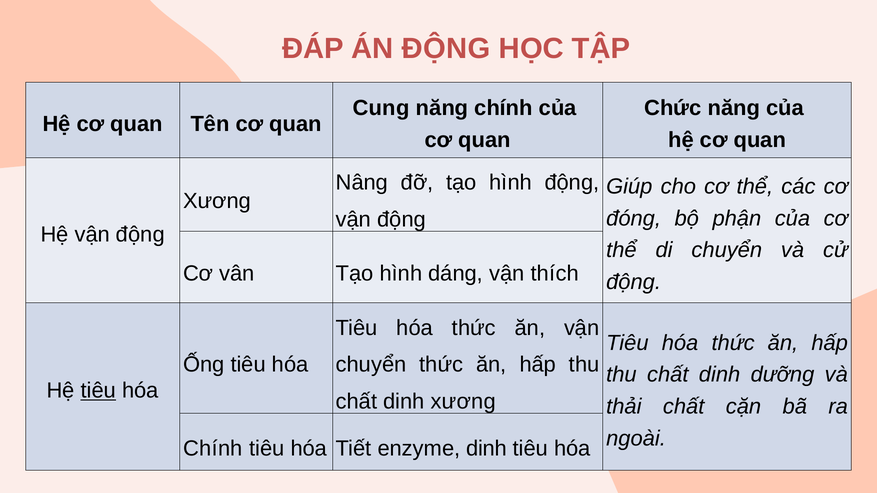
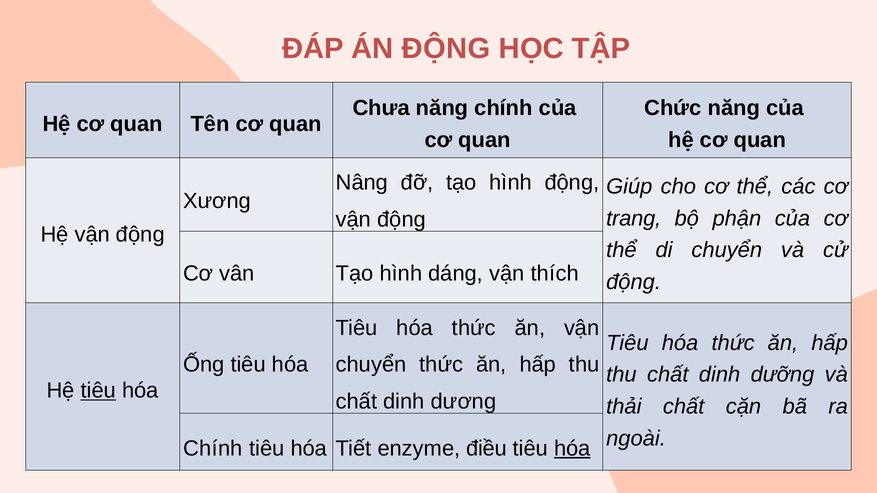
Cung: Cung -> Chưa (381, 108)
đóng: đóng -> trang (634, 219)
dinh xương: xương -> dương (464, 402)
enzyme dinh: dinh -> điều (487, 449)
hóa underline: none -> present (572, 449)
